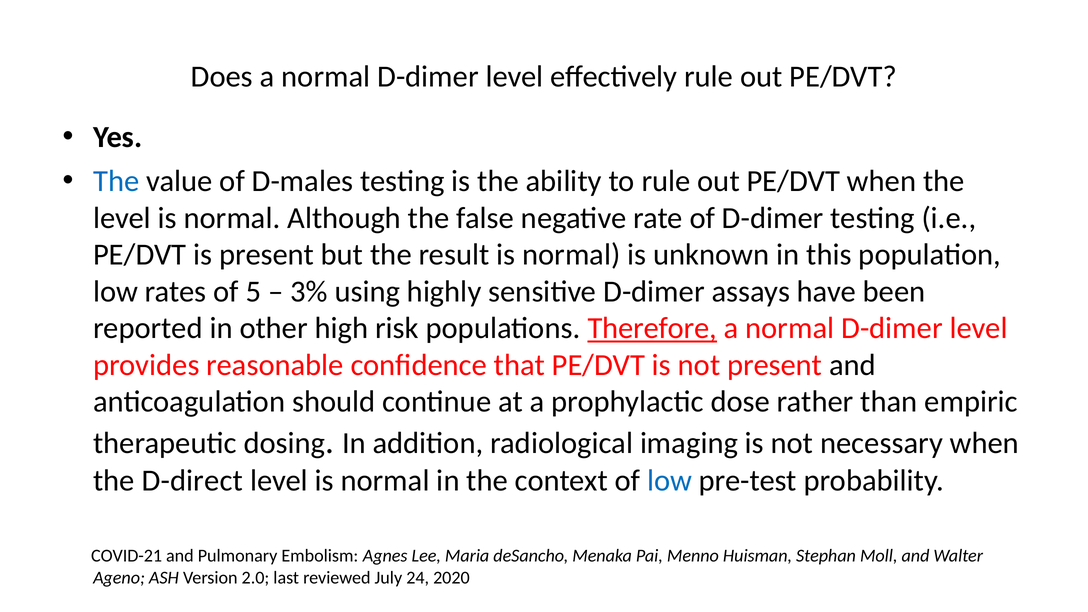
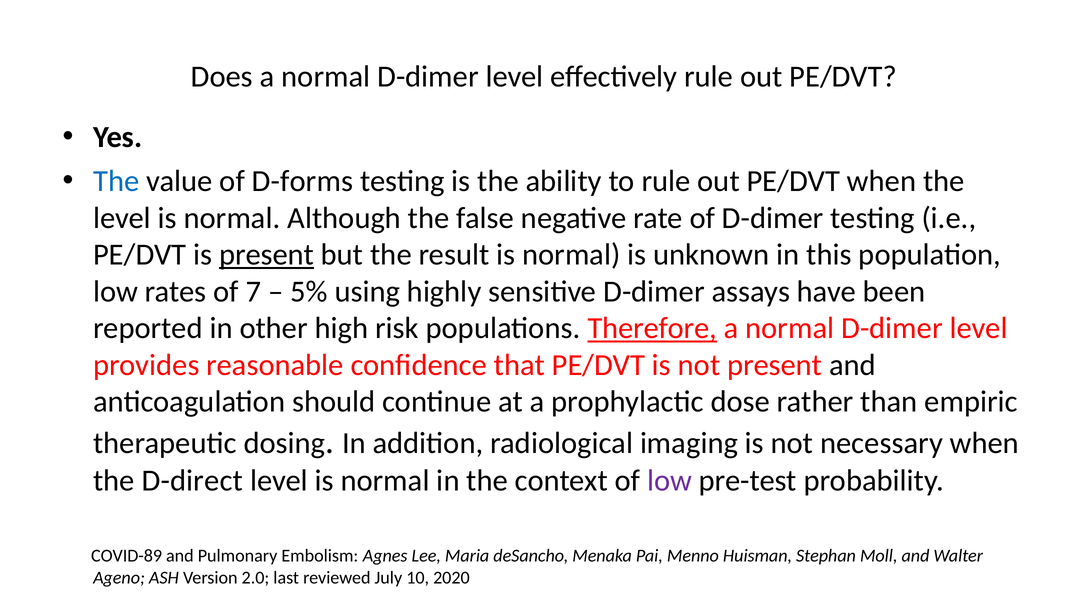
D-males: D-males -> D-forms (303, 181)
present underline: none -> present (267, 255)
5: 5 -> 7 (253, 291)
3%: 3% -> 5% (309, 291)
low colour: blue -> purple (670, 481)
COVID-21: COVID-21 -> COVID-89 (127, 556)
24: 24 -> 10 (418, 578)
